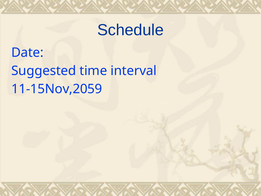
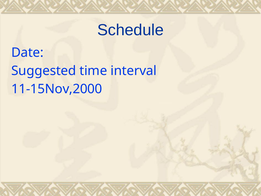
11-15Nov,2059: 11-15Nov,2059 -> 11-15Nov,2000 (57, 89)
